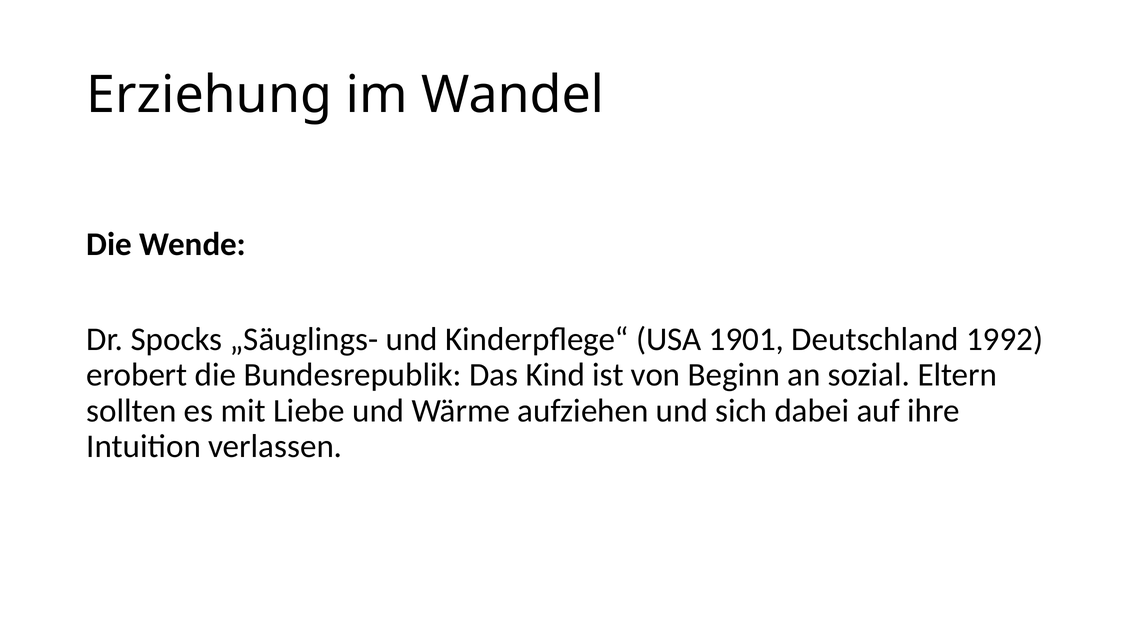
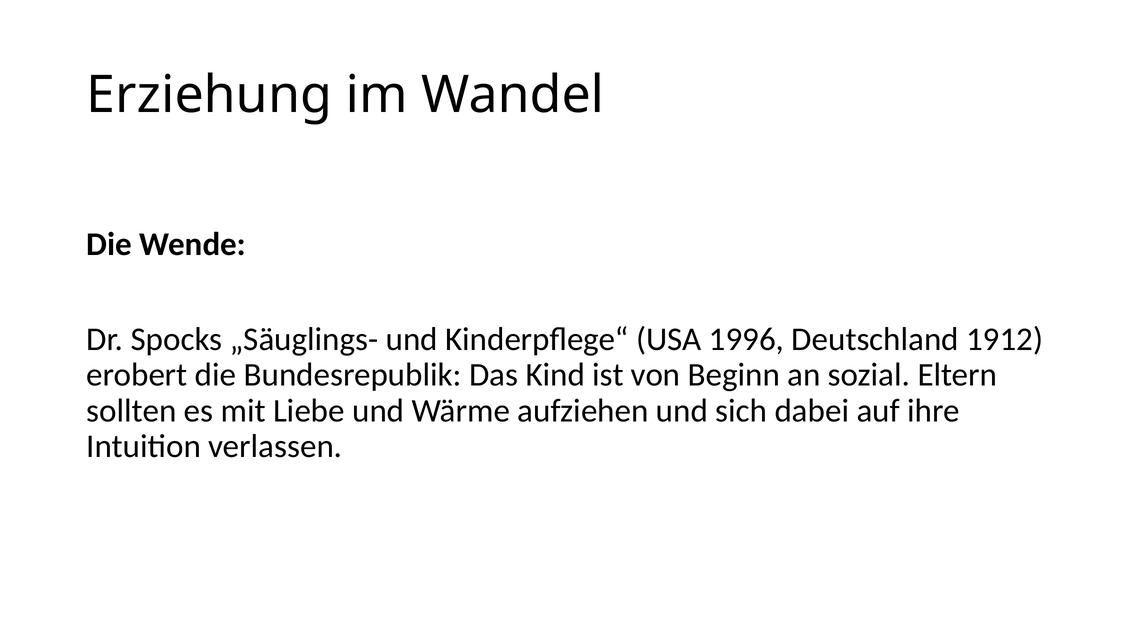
1901: 1901 -> 1996 (746, 339)
1992: 1992 -> 1912 (1005, 339)
